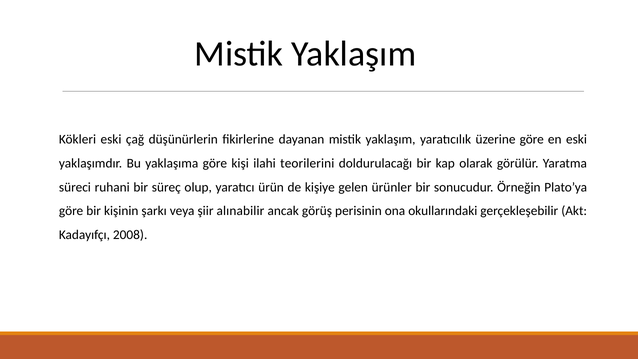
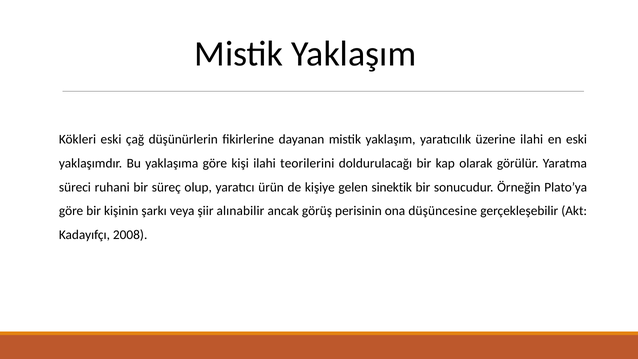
üzerine göre: göre -> ilahi (532, 139)
ürünler: ürünler -> sinektik (392, 187)
okullarındaki: okullarındaki -> düşüncesine (443, 211)
